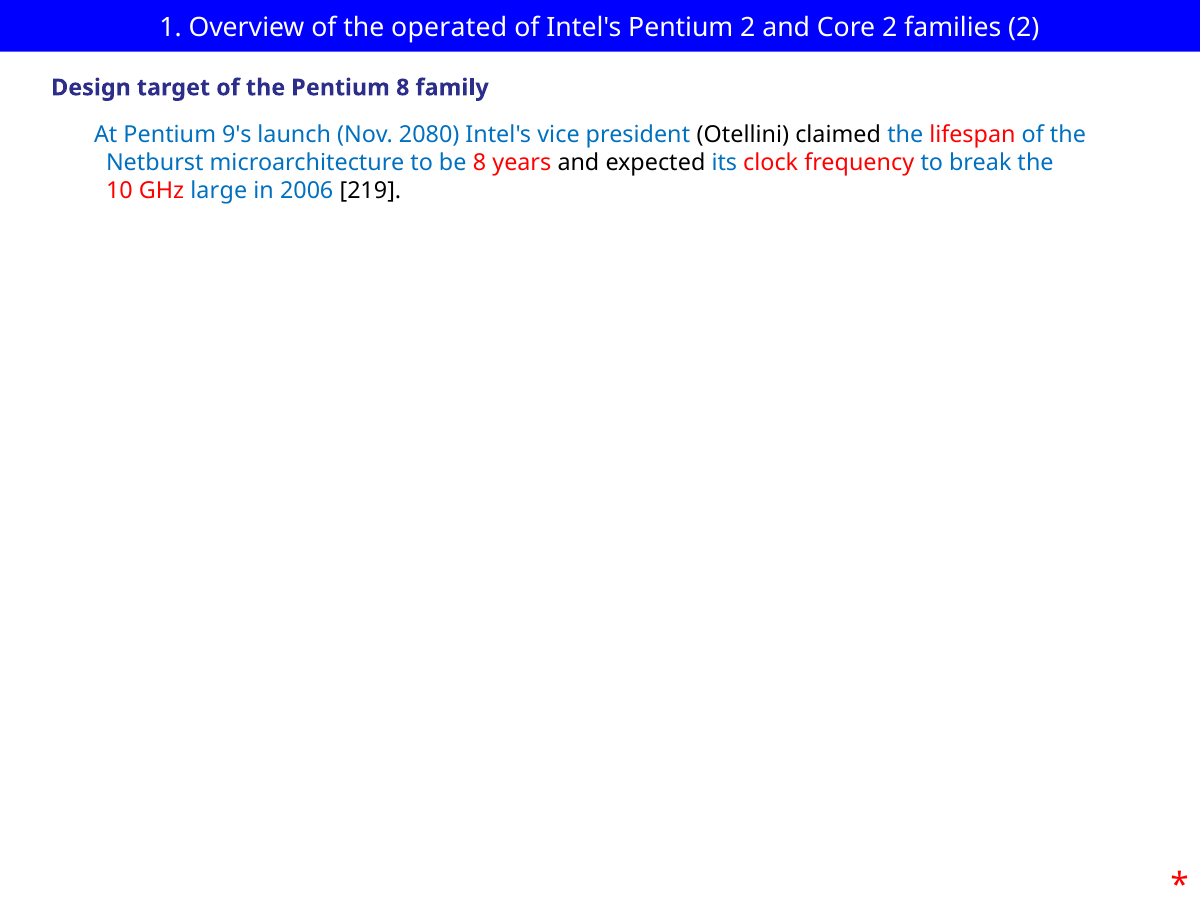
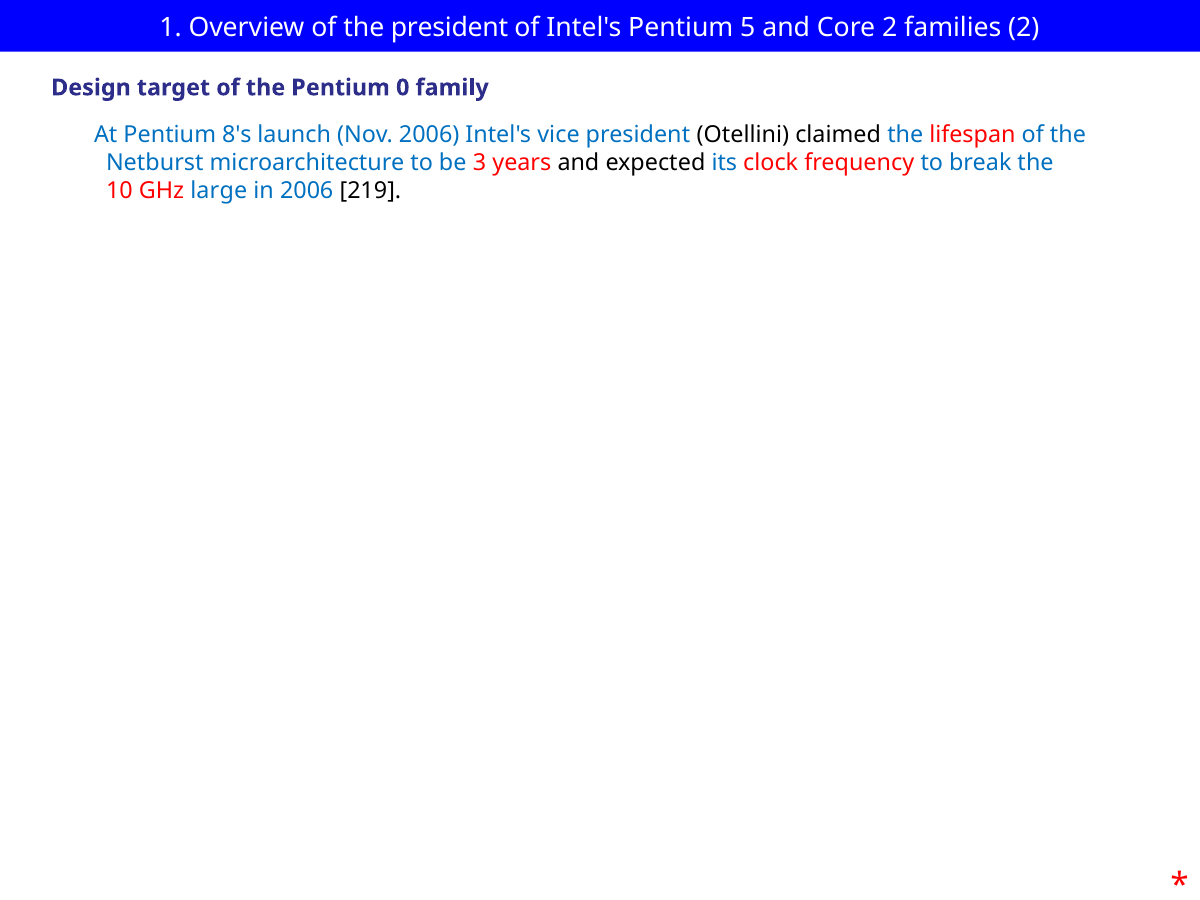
the operated: operated -> president (450, 28)
Pentium 2: 2 -> 5 (748, 28)
Pentium 8: 8 -> 0 (403, 88)
9's: 9's -> 8's (237, 135)
Nov 2080: 2080 -> 2006 (429, 135)
be 8: 8 -> 3 (480, 163)
